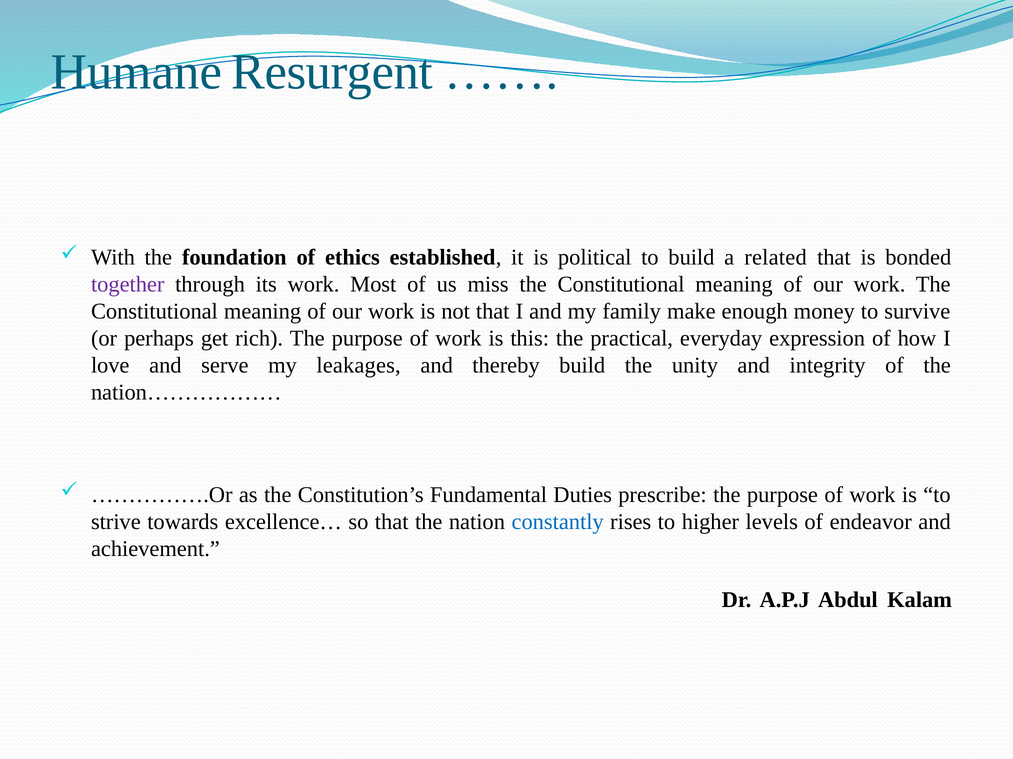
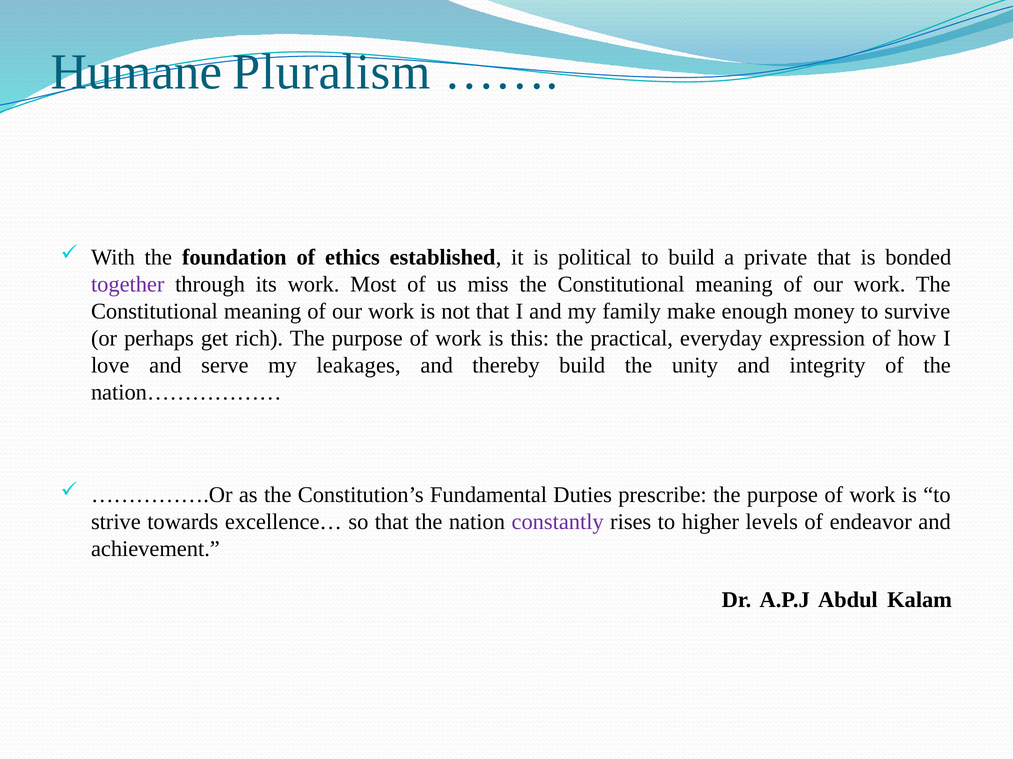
Resurgent: Resurgent -> Pluralism (331, 72)
related: related -> private (776, 258)
constantly colour: blue -> purple (558, 522)
